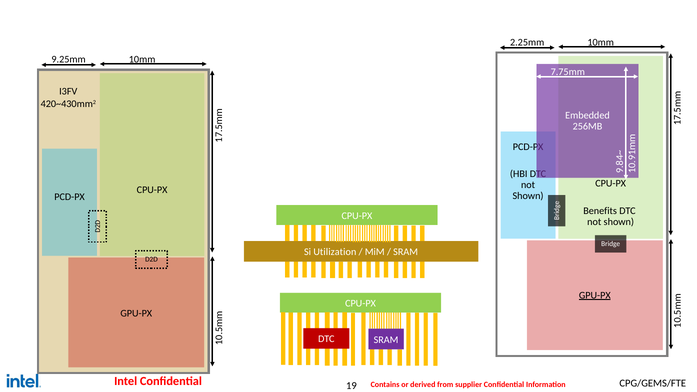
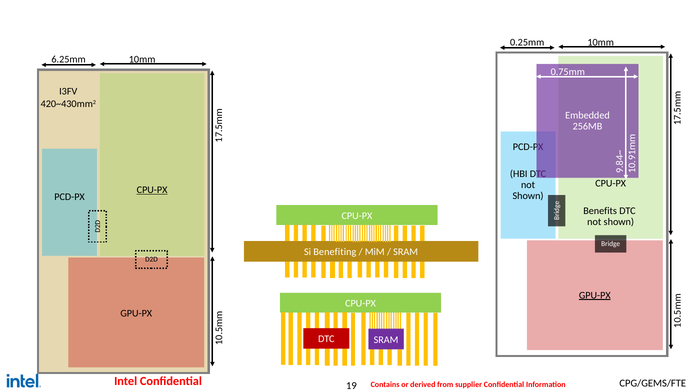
2.25mm: 2.25mm -> 0.25mm (527, 42)
9.25mm: 9.25mm -> 6.25mm (69, 59)
7.75mm: 7.75mm -> 0.75mm (568, 72)
CPU-PX underline: none -> present (152, 190)
Utilization: Utilization -> Benefiting (335, 252)
